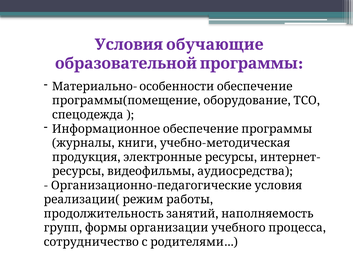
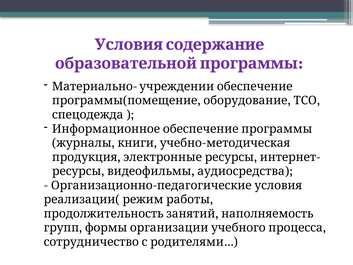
обучающие: обучающие -> содержание (215, 45)
особенности: особенности -> учреждении (177, 86)
